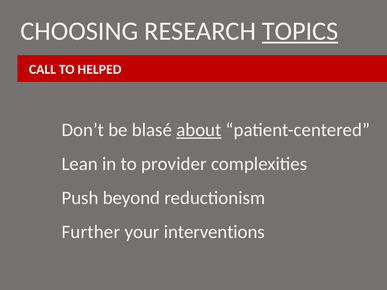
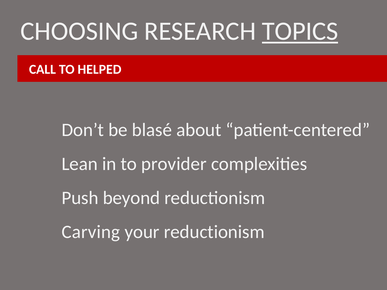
about underline: present -> none (199, 130)
Further: Further -> Carving (91, 232)
your interventions: interventions -> reductionism (214, 232)
